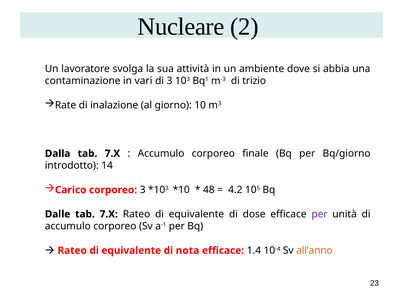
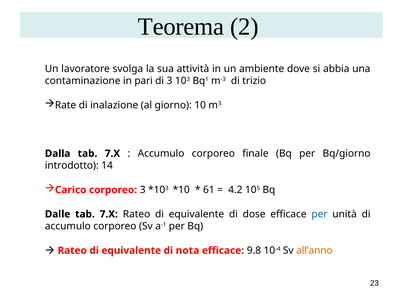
Nucleare: Nucleare -> Teorema (181, 27)
vari: vari -> pari (144, 81)
48: 48 -> 61 (209, 189)
per colour: purple -> blue (320, 214)
1.4: 1.4 -> 9.8 (254, 250)
